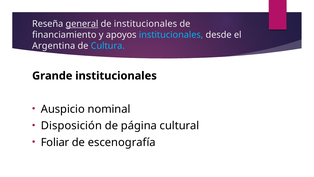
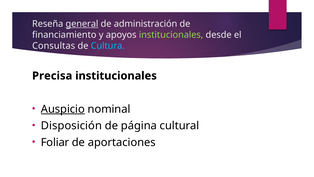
de institucionales: institucionales -> administración (146, 24)
institucionales colour: light blue -> light green (171, 35)
Argentina: Argentina -> Consultas (54, 46)
Grande: Grande -> Precisa (52, 76)
Auspicio underline: none -> present (63, 109)
escenografía: escenografía -> aportaciones (122, 142)
